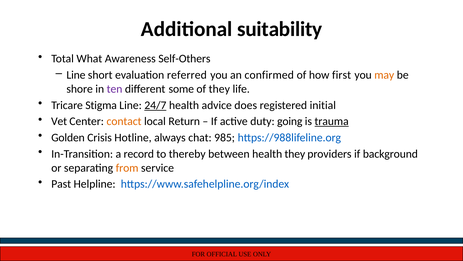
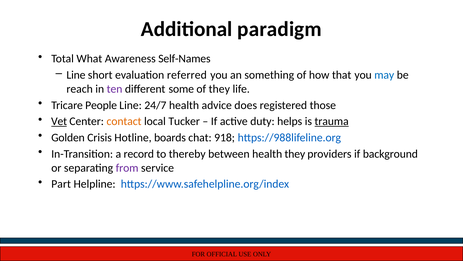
suitability: suitability -> paradigm (280, 29)
Self-Others: Self-Others -> Self-Names (184, 59)
confirmed: confirmed -> something (269, 75)
first: first -> that (342, 75)
may colour: orange -> blue (384, 75)
shore: shore -> reach (80, 89)
Stigma: Stigma -> People (101, 105)
24/7 underline: present -> none (155, 105)
initial: initial -> those (323, 105)
Vet underline: none -> present (59, 121)
Return: Return -> Tucker (184, 121)
going: going -> helps (290, 121)
always: always -> boards (170, 137)
985: 985 -> 918 (225, 137)
from colour: orange -> purple (127, 167)
Past: Past -> Part (61, 184)
